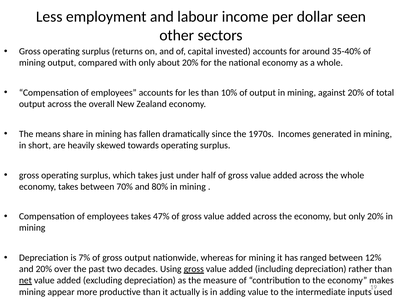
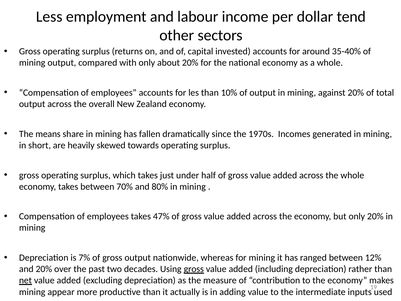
seen: seen -> tend (351, 17)
